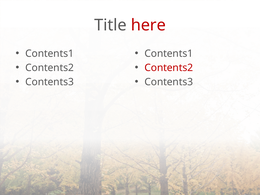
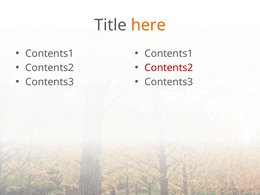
here colour: red -> orange (148, 25)
